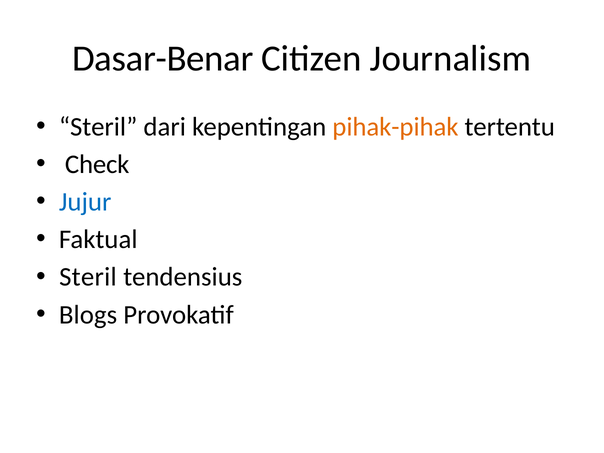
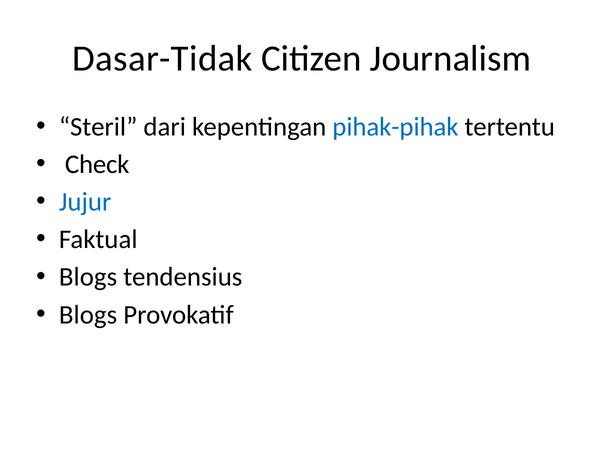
Dasar-Benar: Dasar-Benar -> Dasar-Tidak (162, 58)
pihak-pihak colour: orange -> blue (395, 127)
Steril: Steril -> Blogs (88, 277)
